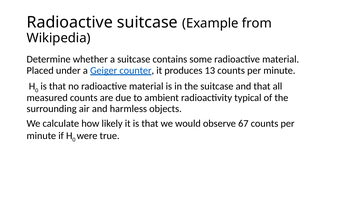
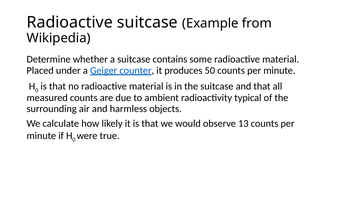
13: 13 -> 50 (210, 70)
67: 67 -> 13 (243, 123)
